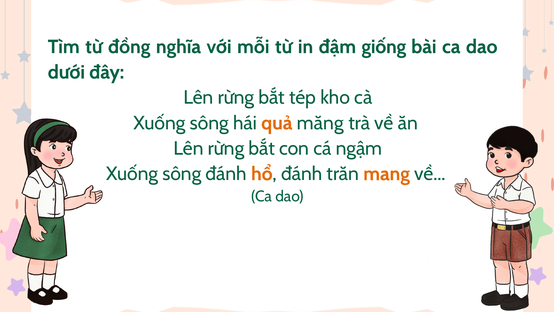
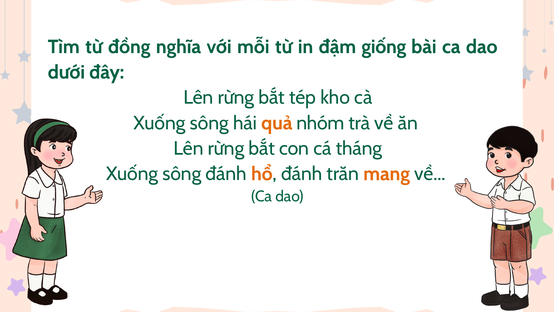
măng: măng -> nhóm (320, 123)
ngậm: ngậm -> tháng (359, 148)
